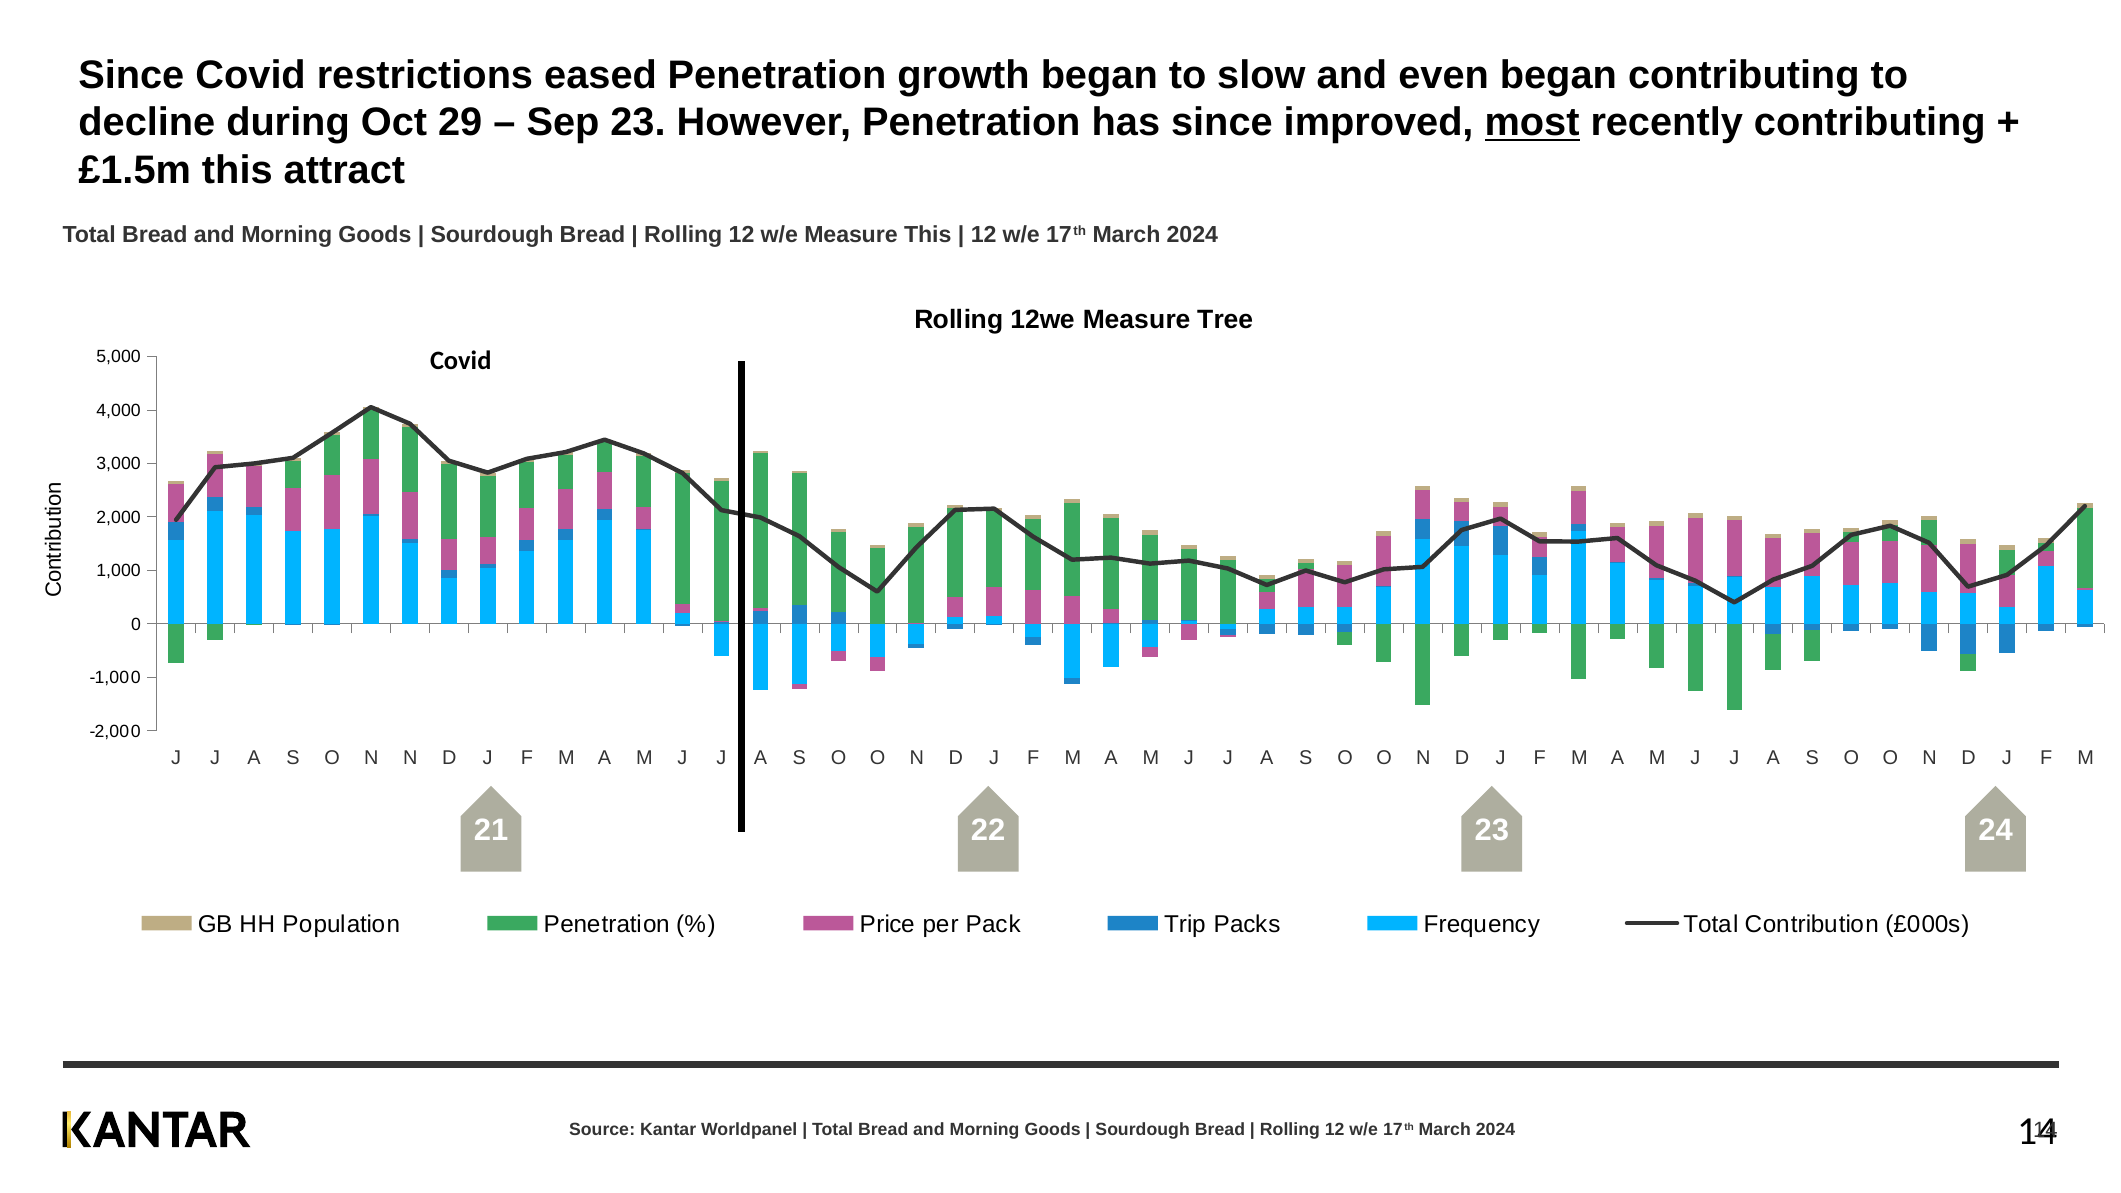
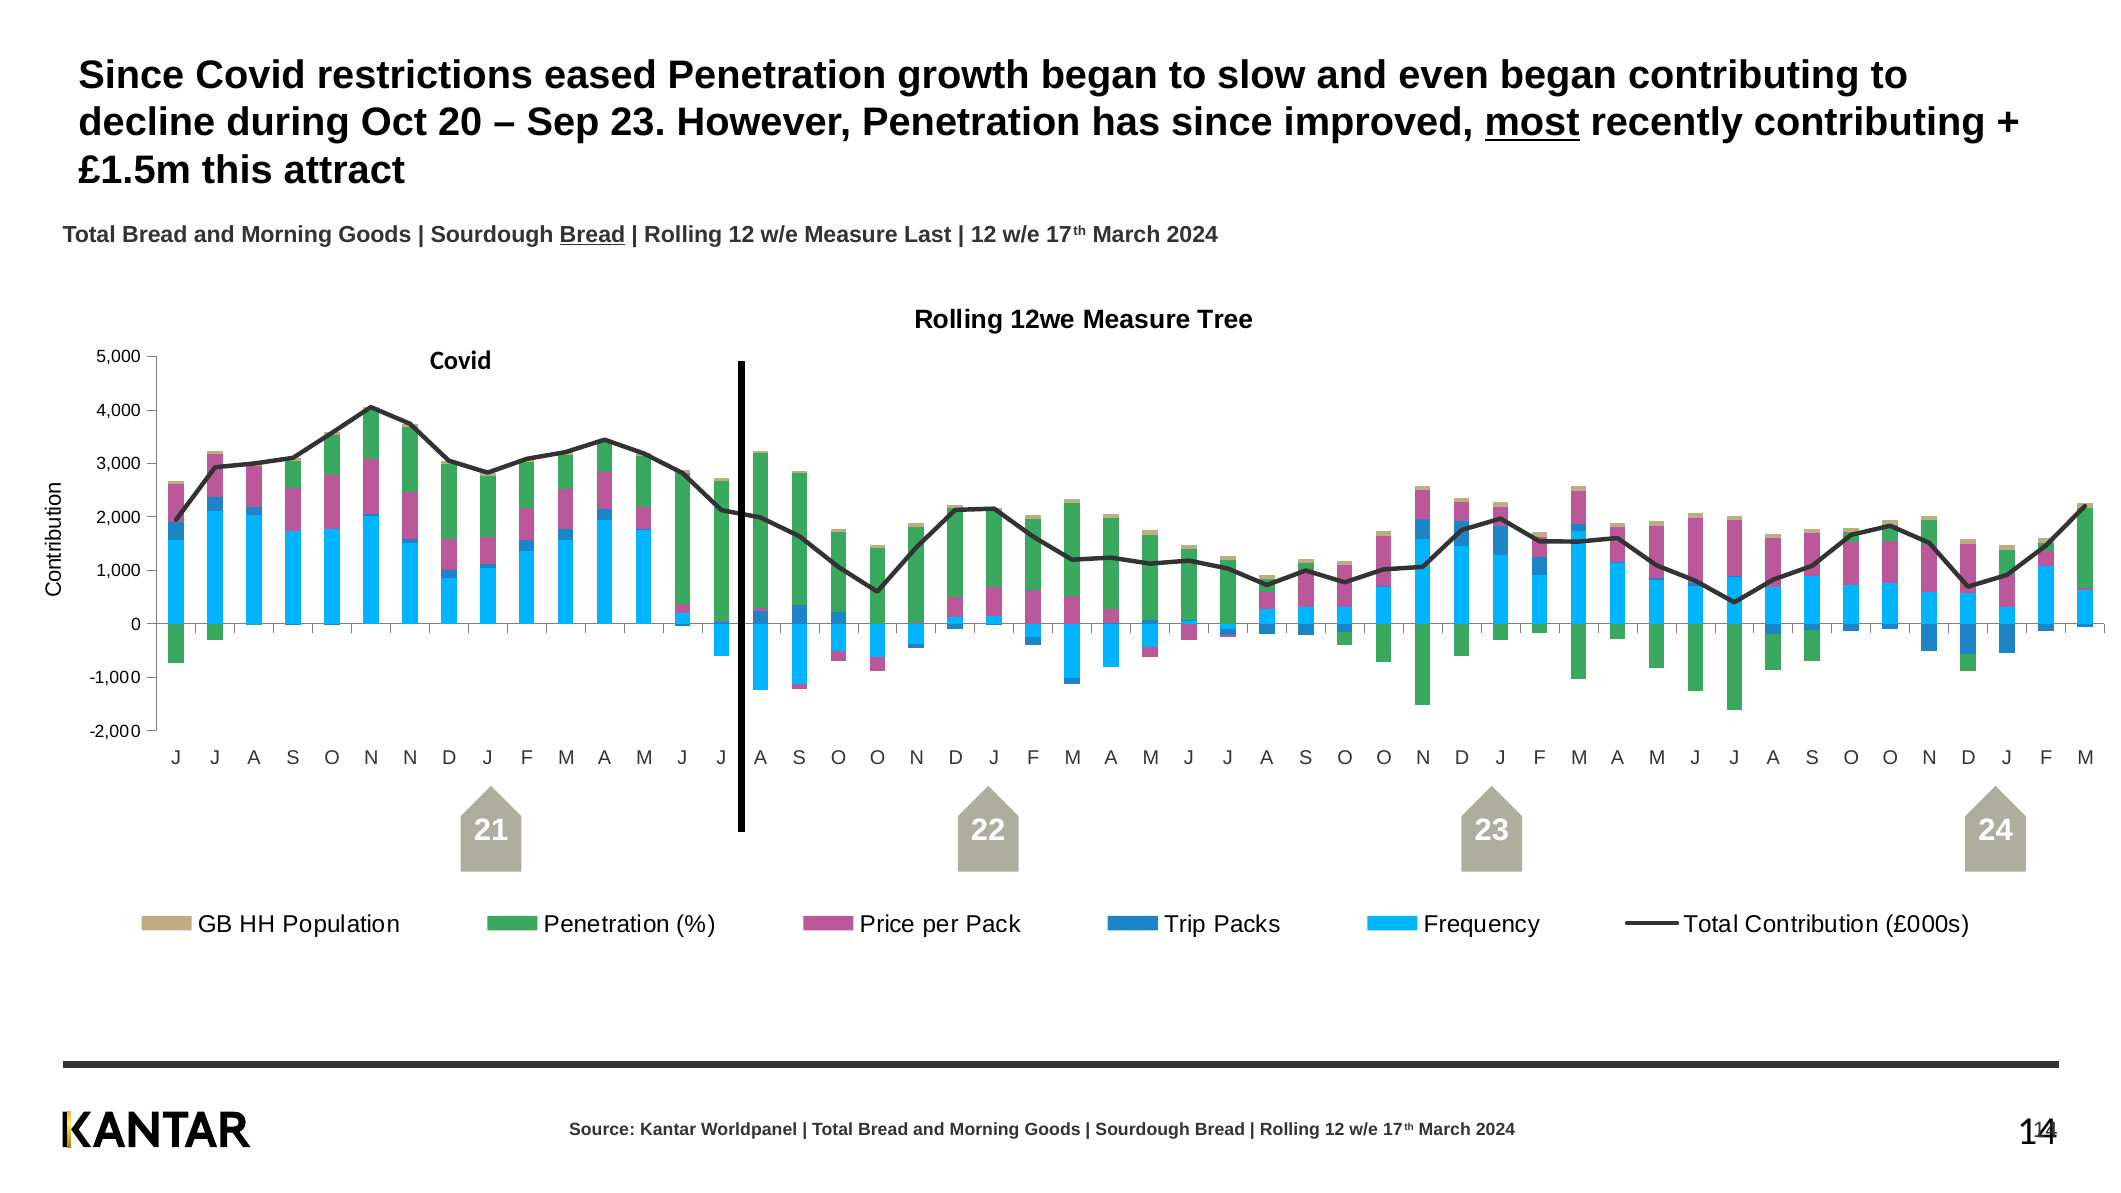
29: 29 -> 20 (460, 123)
Bread underline: none -> present (592, 234)
Measure This: This -> Last (928, 234)
